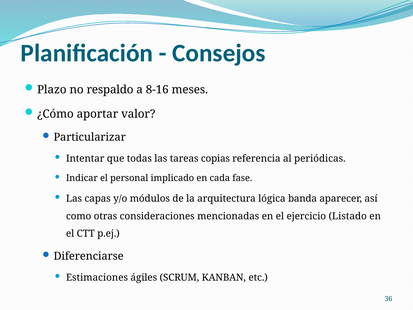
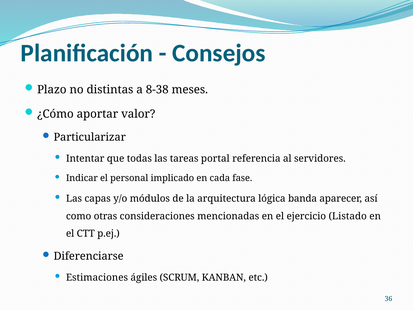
respaldo: respaldo -> distintas (110, 89)
8-16: 8-16 -> 8-38 (157, 89)
copias: copias -> portal (215, 158)
periódicas: periódicas -> servidores (320, 158)
